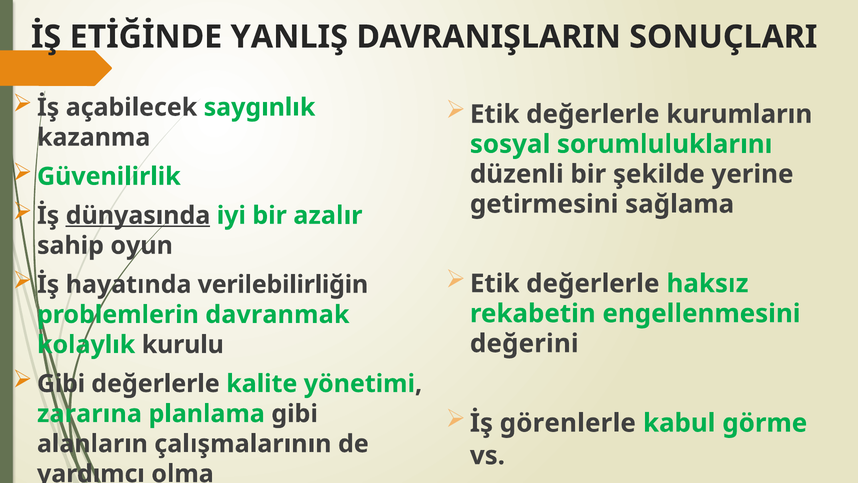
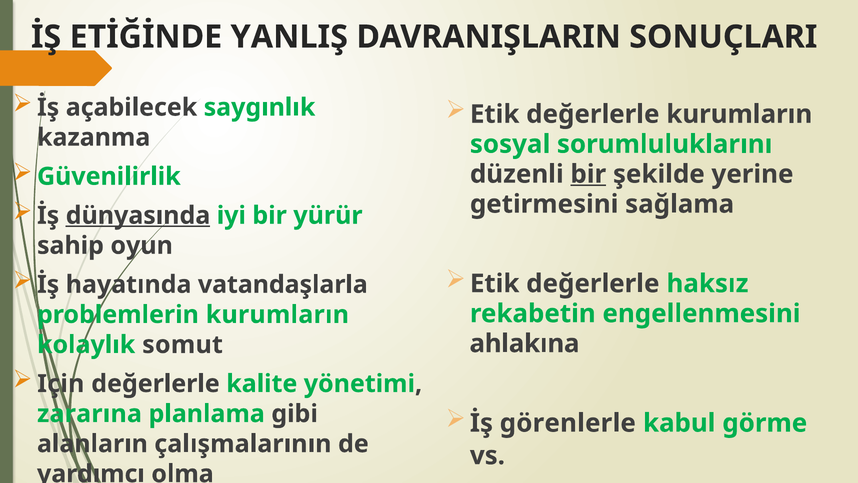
bir underline: none -> present (588, 174)
azalır: azalır -> yürür (328, 215)
verilebilirliğin: verilebilirliğin -> vatandaşlarla (283, 284)
problemlerin davranmak: davranmak -> kurumların (277, 314)
değerini: değerini -> ahlakına (524, 343)
kurulu: kurulu -> somut (183, 344)
Gibi: Gibi -> Için (61, 383)
